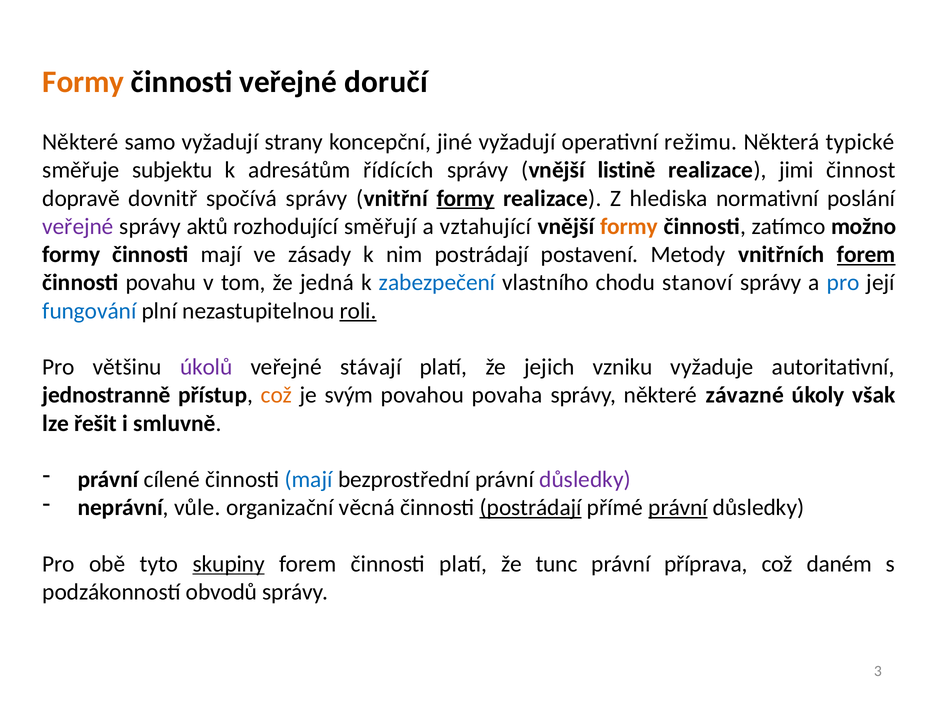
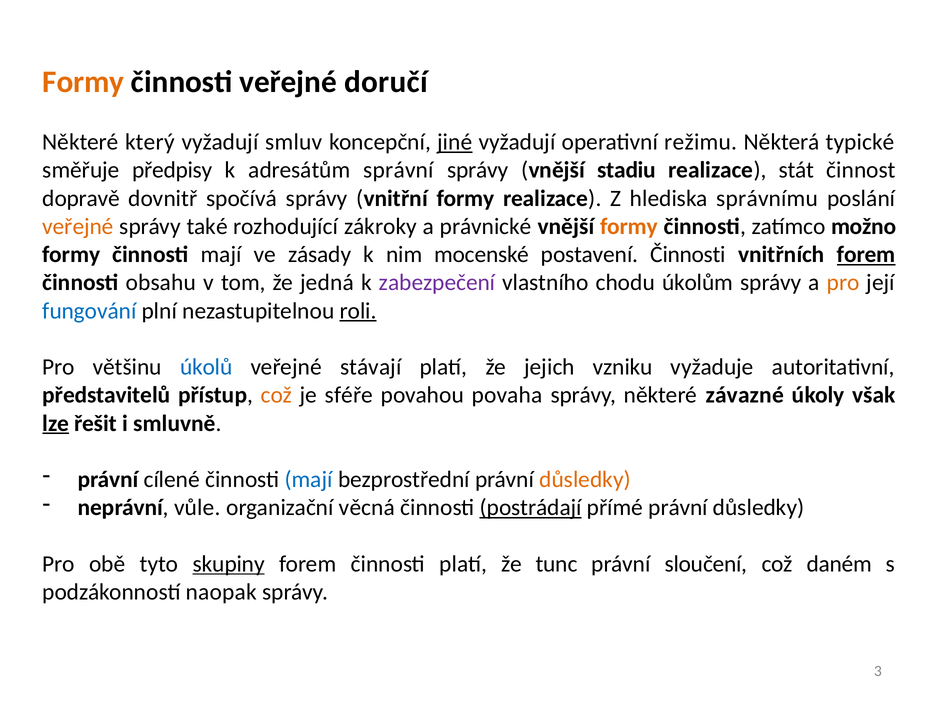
samo: samo -> který (150, 142)
strany: strany -> smluv (294, 142)
jiné underline: none -> present (455, 142)
subjektu: subjektu -> předpisy (172, 170)
řídících: řídících -> správní (399, 170)
listině: listině -> stadiu (627, 170)
jimi: jimi -> stát (797, 170)
formy underline: present -> none (465, 199)
normativní: normativní -> správnímu (767, 199)
veřejné colour: purple -> orange (78, 227)
aktů: aktů -> také (207, 227)
směřují: směřují -> zákroky (380, 227)
vztahující: vztahující -> právnické (486, 227)
nim postrádají: postrádají -> mocenské (482, 255)
postavení Metody: Metody -> Činnosti (688, 255)
povahu: povahu -> obsahu (161, 283)
zabezpečení colour: blue -> purple (437, 283)
stanoví: stanoví -> úkolům (698, 283)
pro colour: blue -> orange (843, 283)
úkolů colour: purple -> blue (206, 367)
jednostranně: jednostranně -> představitelů (106, 395)
svým: svým -> sféře (349, 395)
lze underline: none -> present (56, 424)
důsledky colour: purple -> orange (585, 480)
právní underline: present -> none (678, 508)
příprava: příprava -> sloučení (706, 564)
obvodů: obvodů -> naopak (221, 592)
